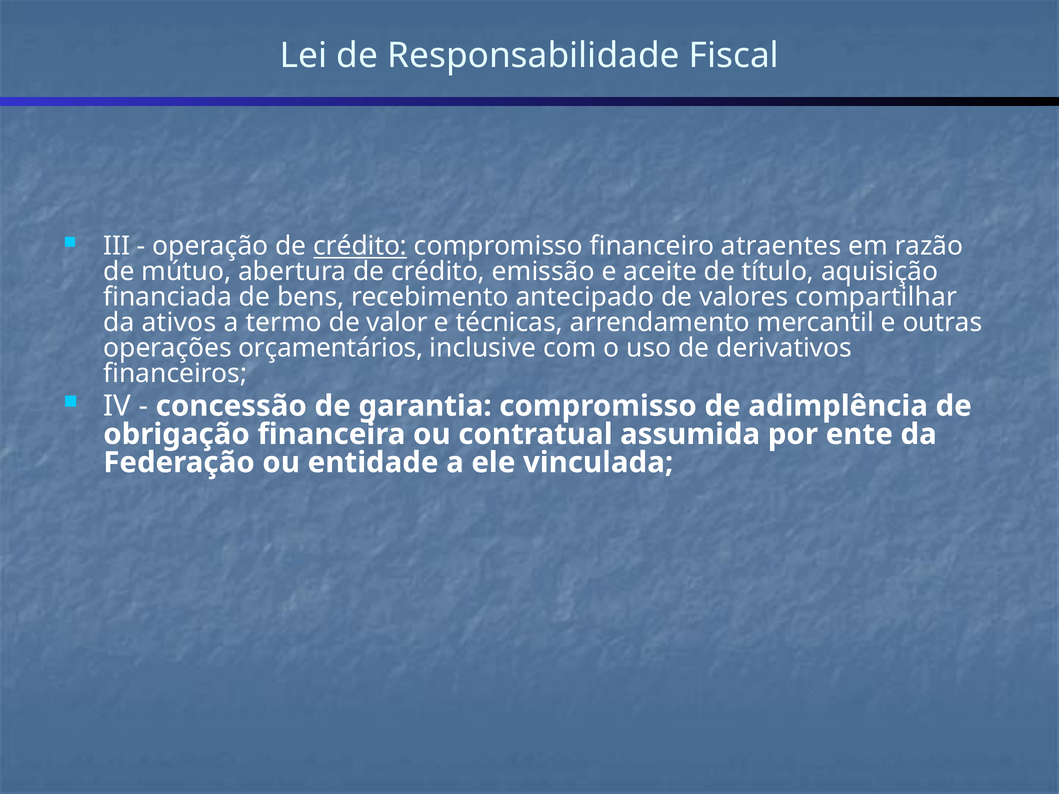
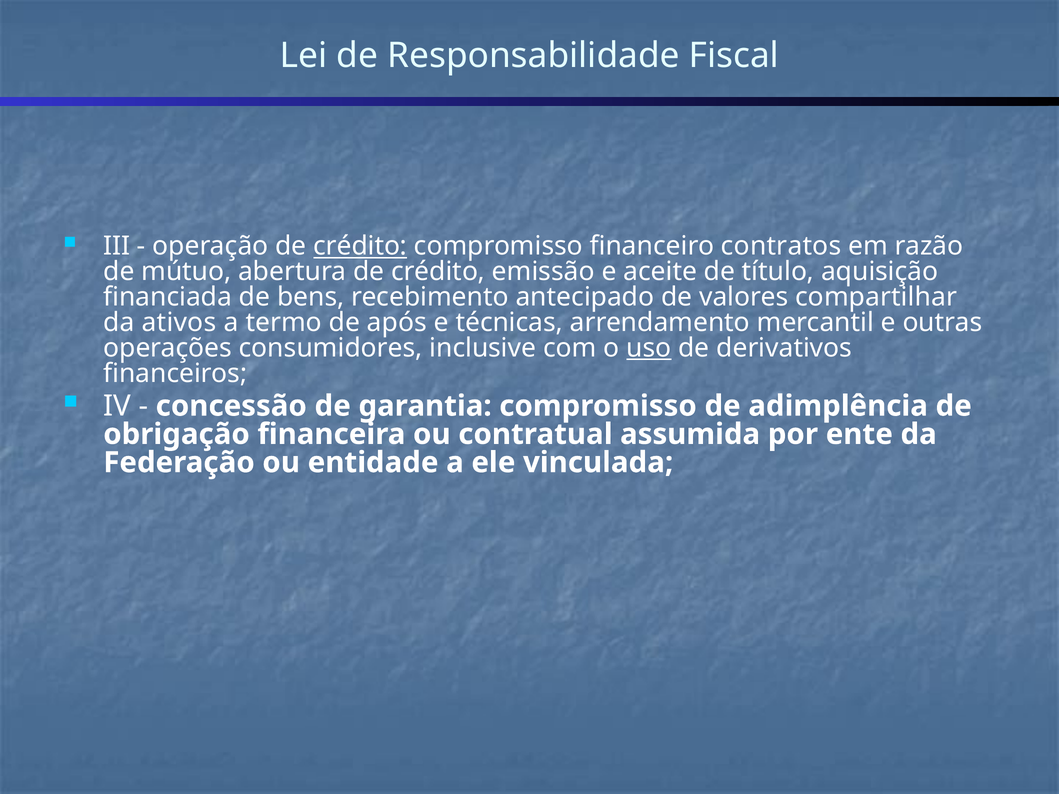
atraentes: atraentes -> contratos (781, 246)
valor: valor -> após (397, 323)
orçamentários: orçamentários -> consumidores (331, 348)
uso underline: none -> present (649, 348)
